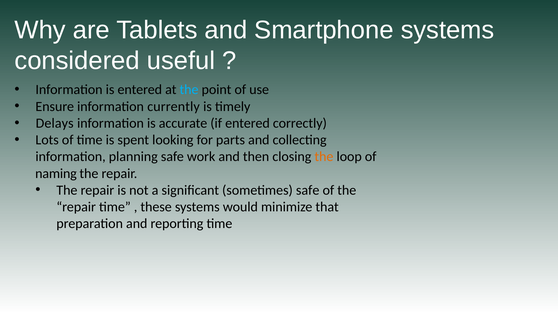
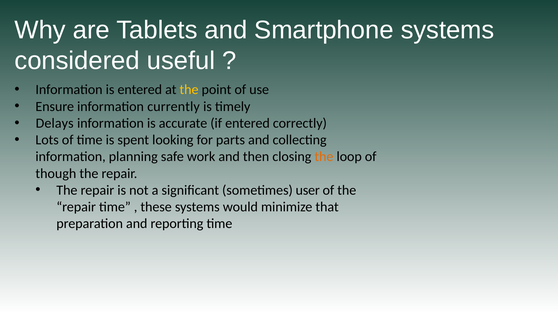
the colour: light blue -> yellow (189, 90)
naming: naming -> though (56, 173)
sometimes safe: safe -> user (308, 190)
